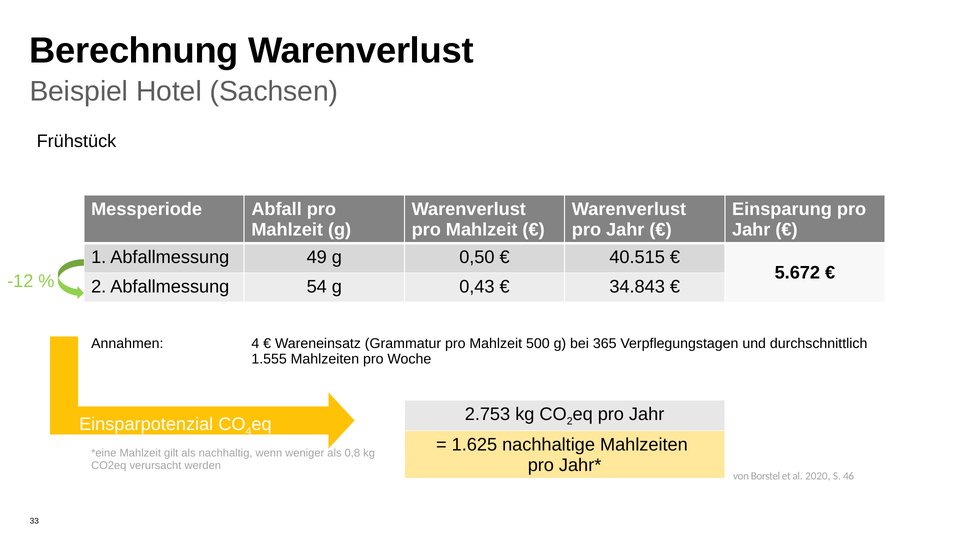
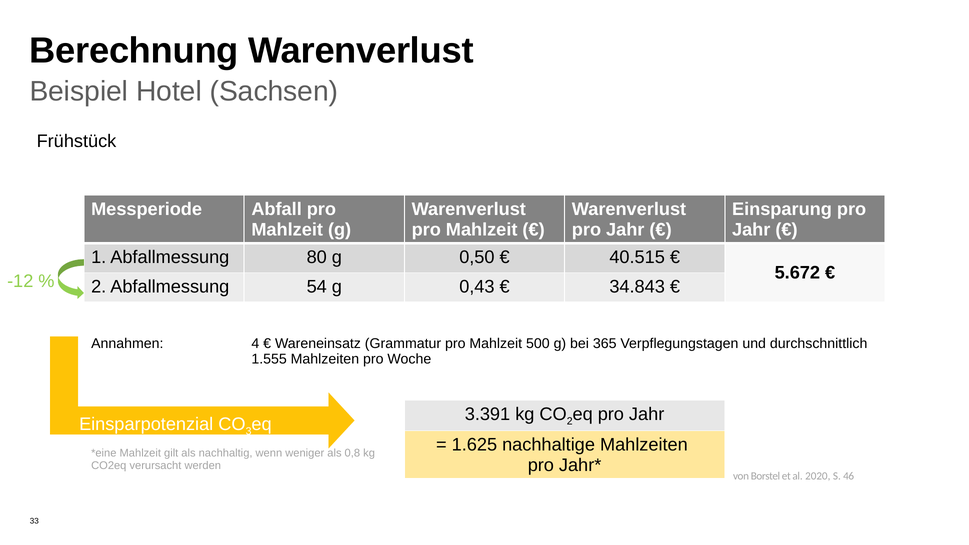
49: 49 -> 80 (317, 257)
2.753: 2.753 -> 3.391 (487, 414)
4: 4 -> 3 (249, 432)
